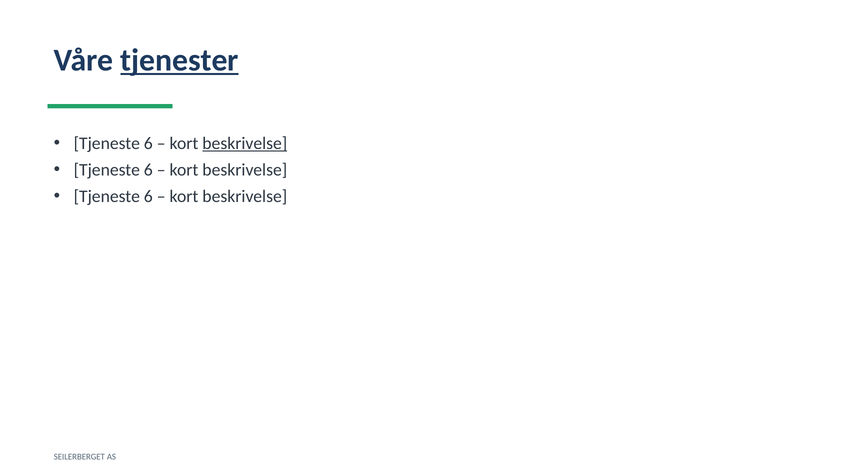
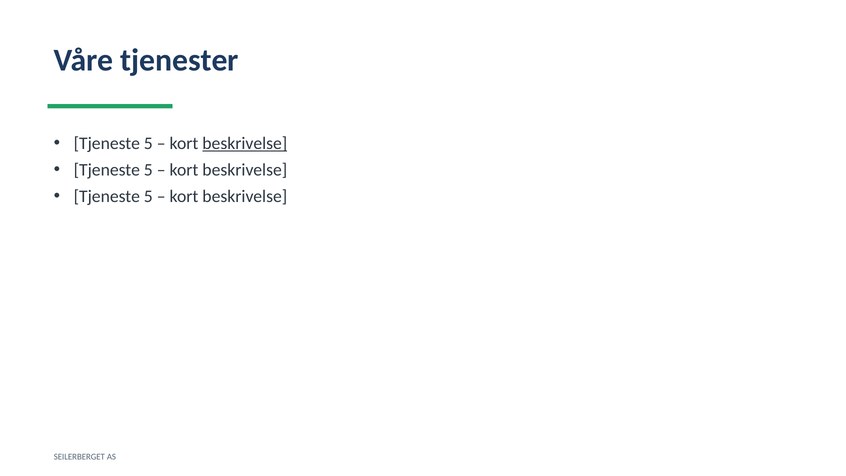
tjenester underline: present -> none (180, 60)
6: 6 -> 5 (148, 143)
6: 6 -> 5 (148, 170)
6: 6 -> 5 (148, 196)
